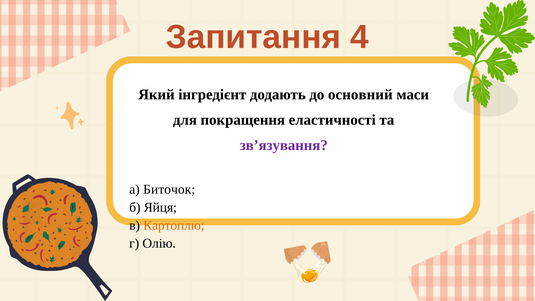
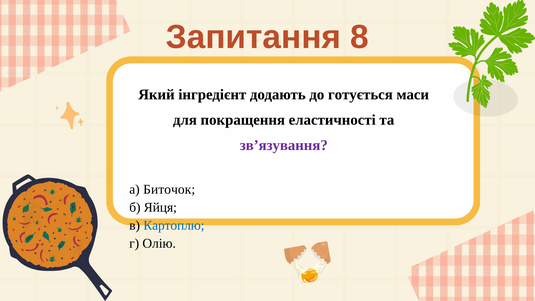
4: 4 -> 8 (360, 37)
основний: основний -> готується (360, 95)
Картоплю colour: orange -> blue (174, 225)
